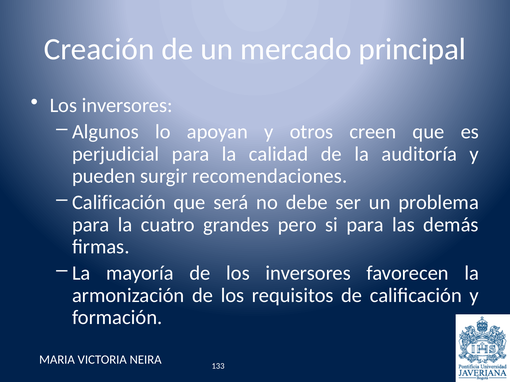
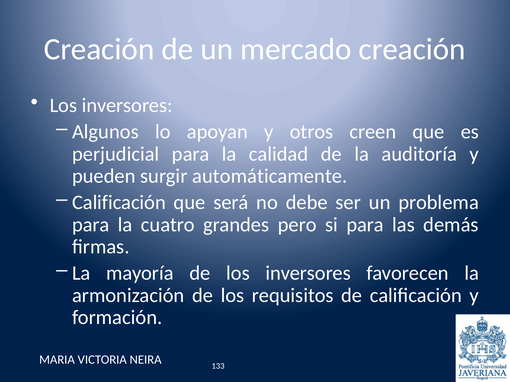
mercado principal: principal -> creación (412, 49)
recomendaciones: recomendaciones -> automáticamente (270, 176)
